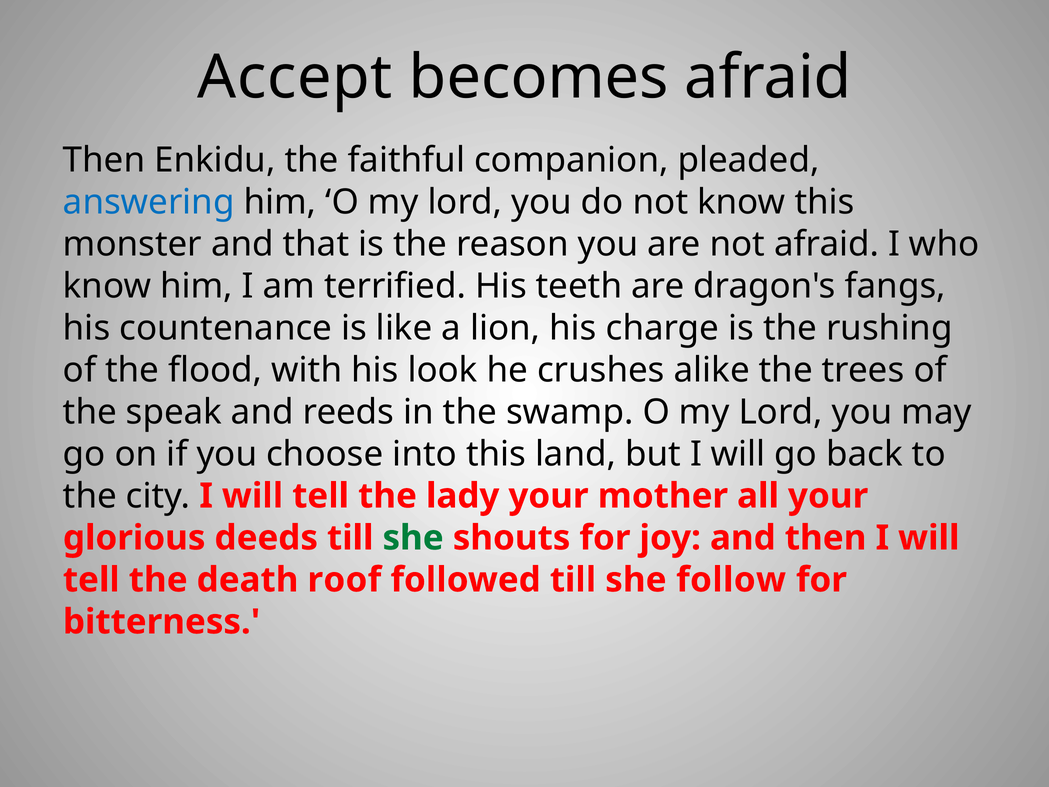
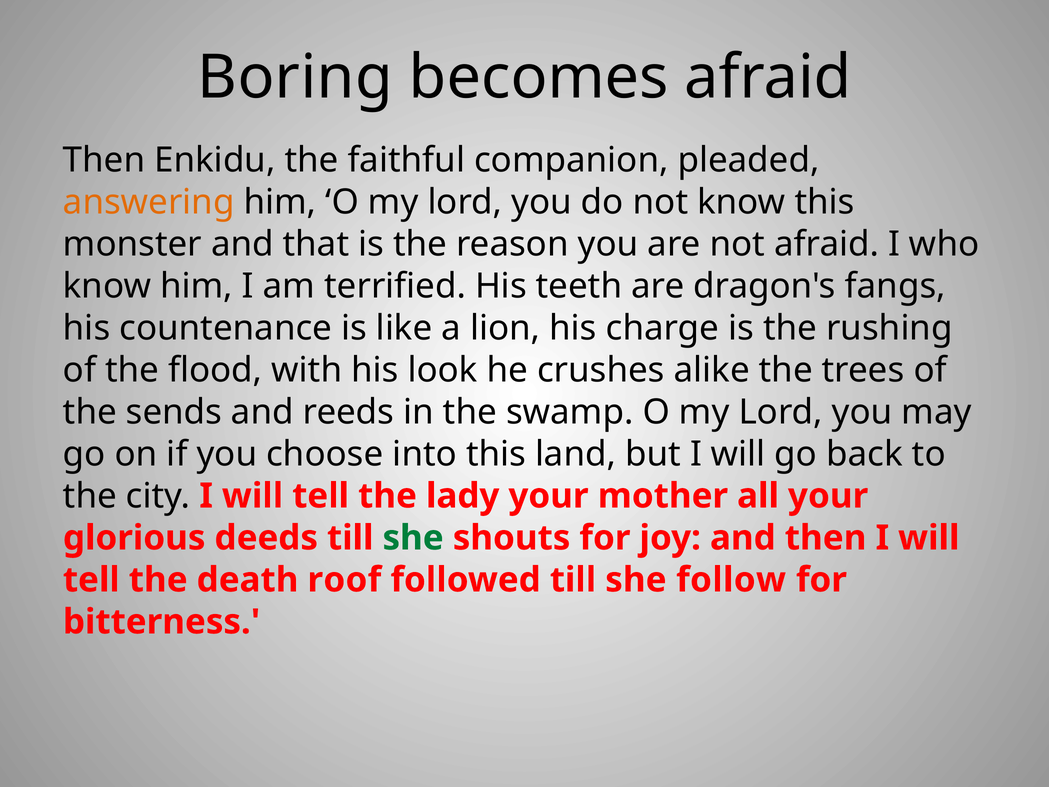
Accept: Accept -> Boring (295, 78)
answering colour: blue -> orange (149, 202)
speak: speak -> sends (174, 412)
